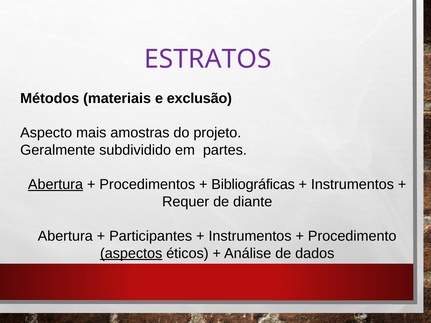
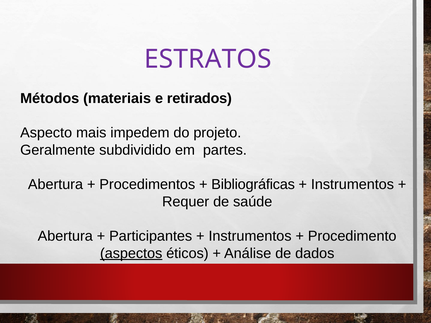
exclusão: exclusão -> retirados (199, 98)
amostras: amostras -> impedem (140, 133)
Abertura underline: present -> none (55, 185)
diante: diante -> saúde (253, 202)
